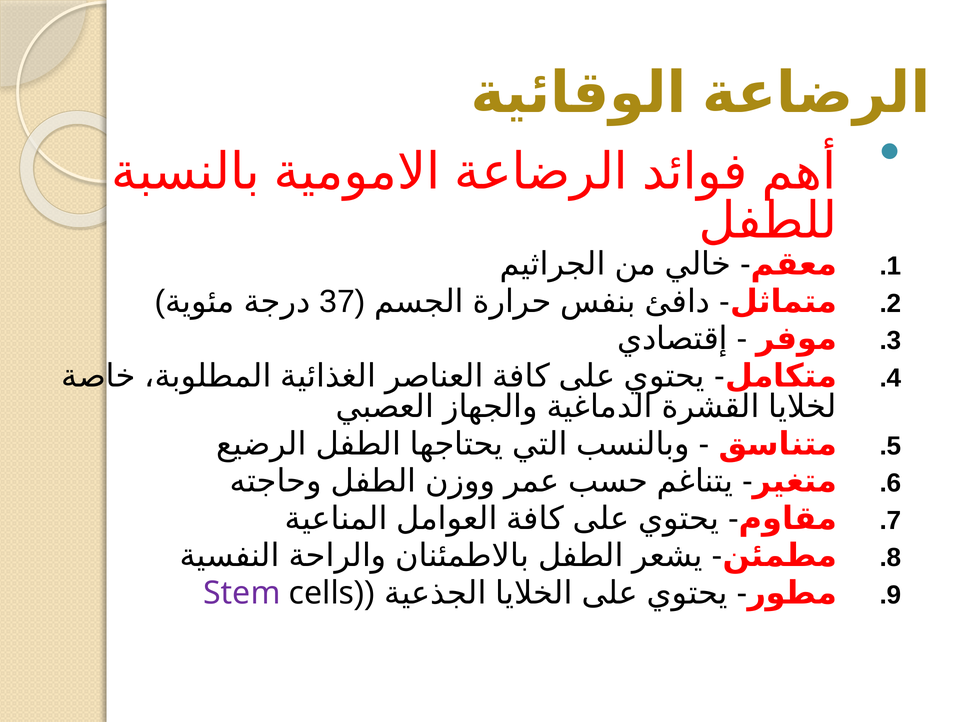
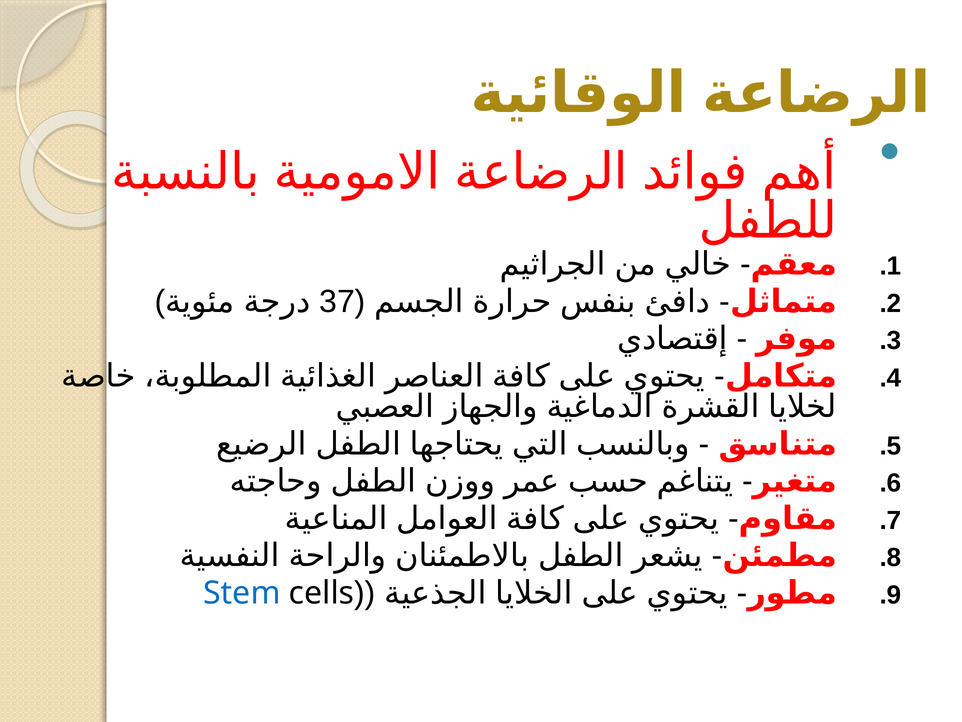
Stem colour: purple -> blue (242, 593)
